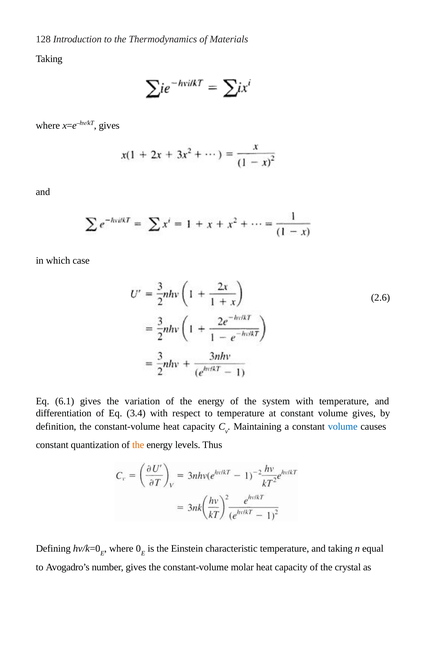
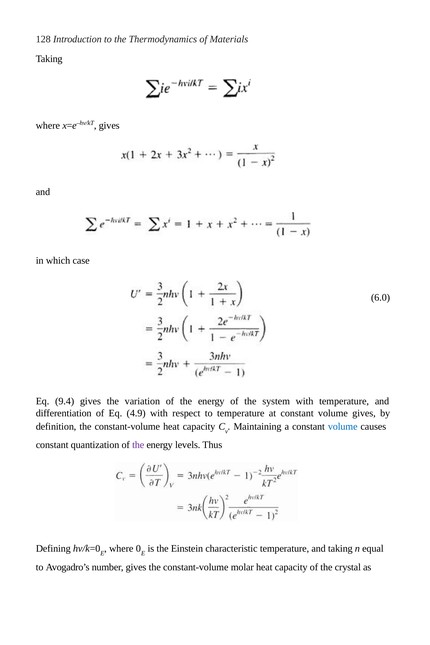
2.6: 2.6 -> 6.0 (381, 298)
6.1: 6.1 -> 9.4 (65, 401)
3.4: 3.4 -> 4.9 (136, 413)
the colour: orange -> purple (138, 445)
